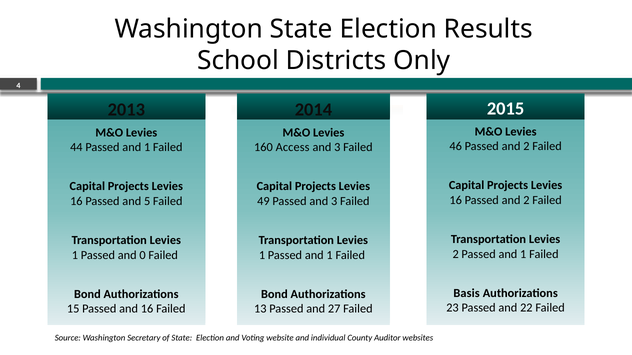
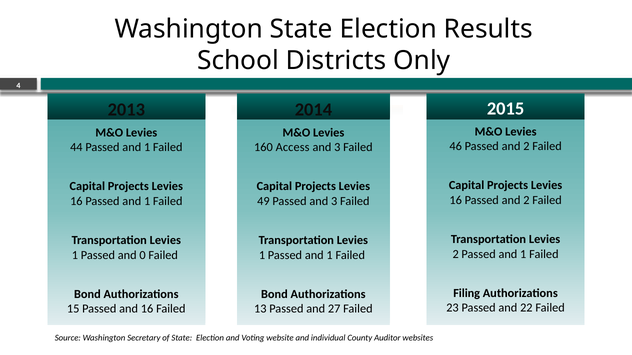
16 Passed and 5: 5 -> 1 (147, 201)
Basis: Basis -> Filing (467, 294)
